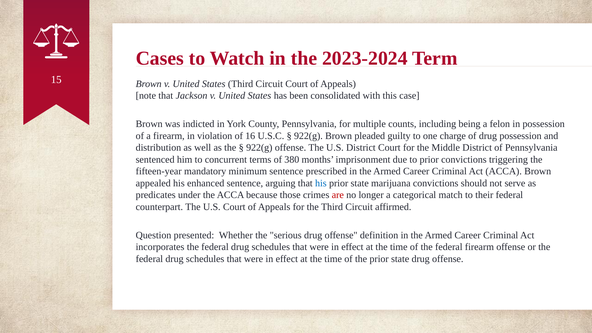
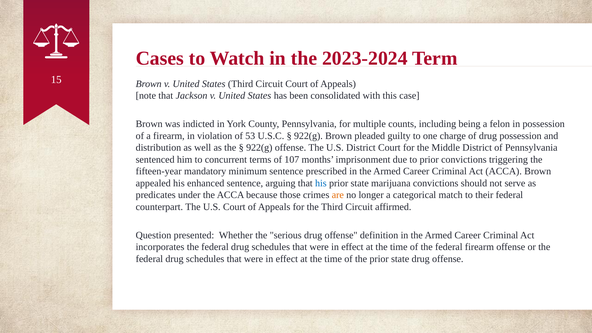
16: 16 -> 53 (250, 136)
380: 380 -> 107 (292, 159)
are colour: red -> orange (338, 195)
